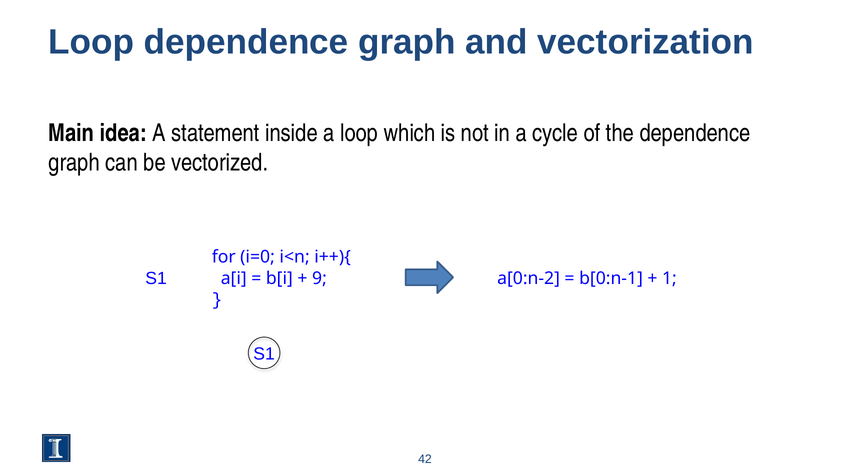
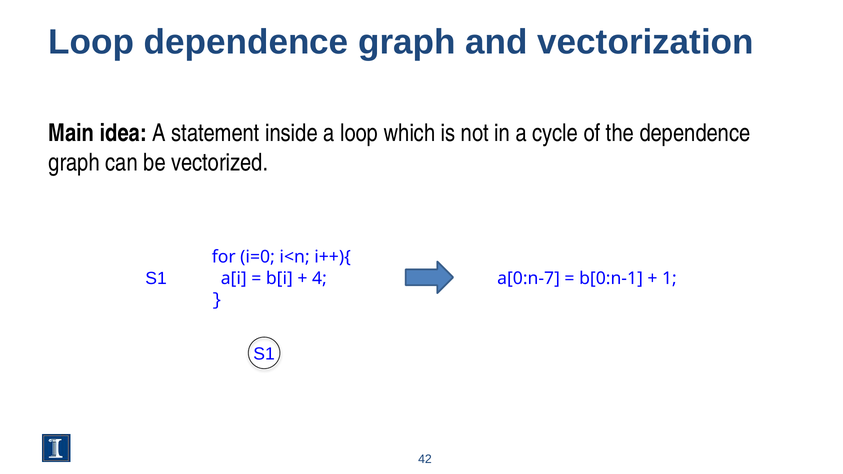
9: 9 -> 4 (319, 278)
a[0:n-2: a[0:n-2 -> a[0:n-7 (529, 279)
